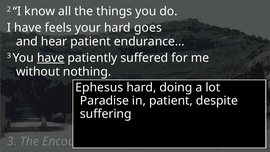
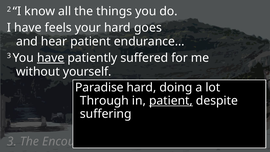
nothing: nothing -> yourself (87, 72)
Ephesus: Ephesus -> Paradise (99, 87)
Paradise: Paradise -> Through (104, 101)
patient underline: none -> present (171, 101)
